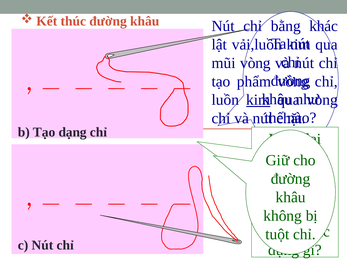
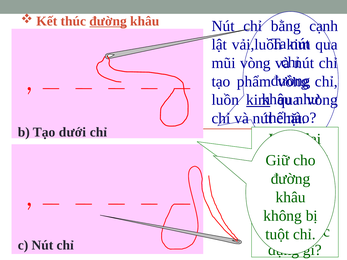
đường underline: none -> present (108, 21)
khác: khác -> cạnh (324, 26)
dạng: dạng -> dưới (73, 132)
